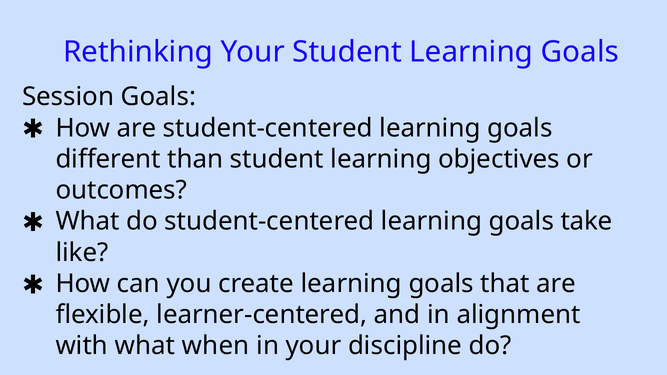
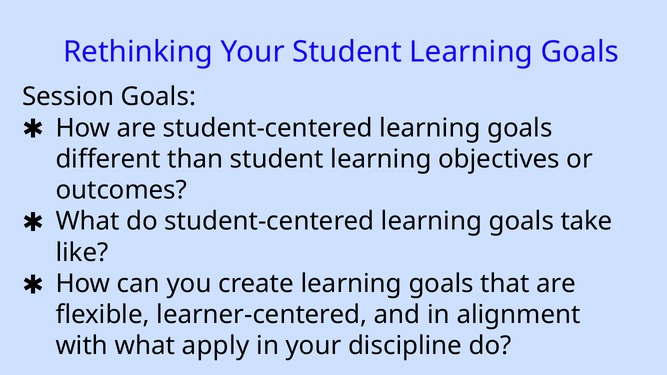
when: when -> apply (216, 346)
